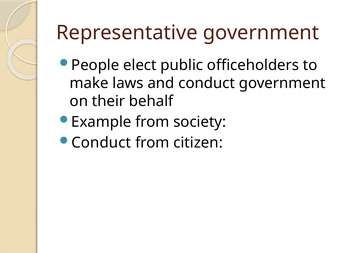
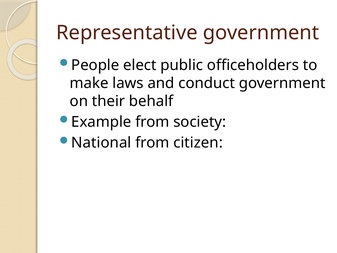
Conduct: Conduct -> National (101, 143)
